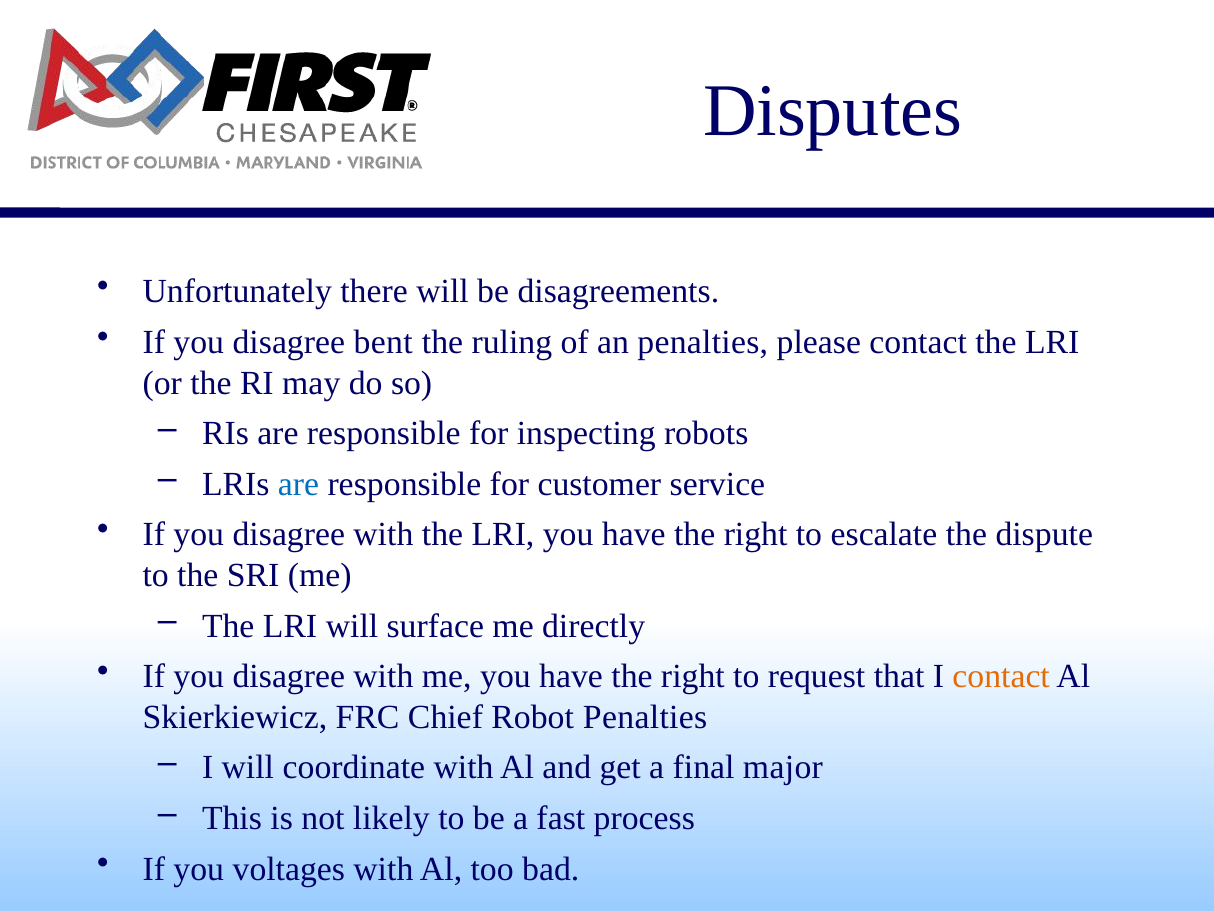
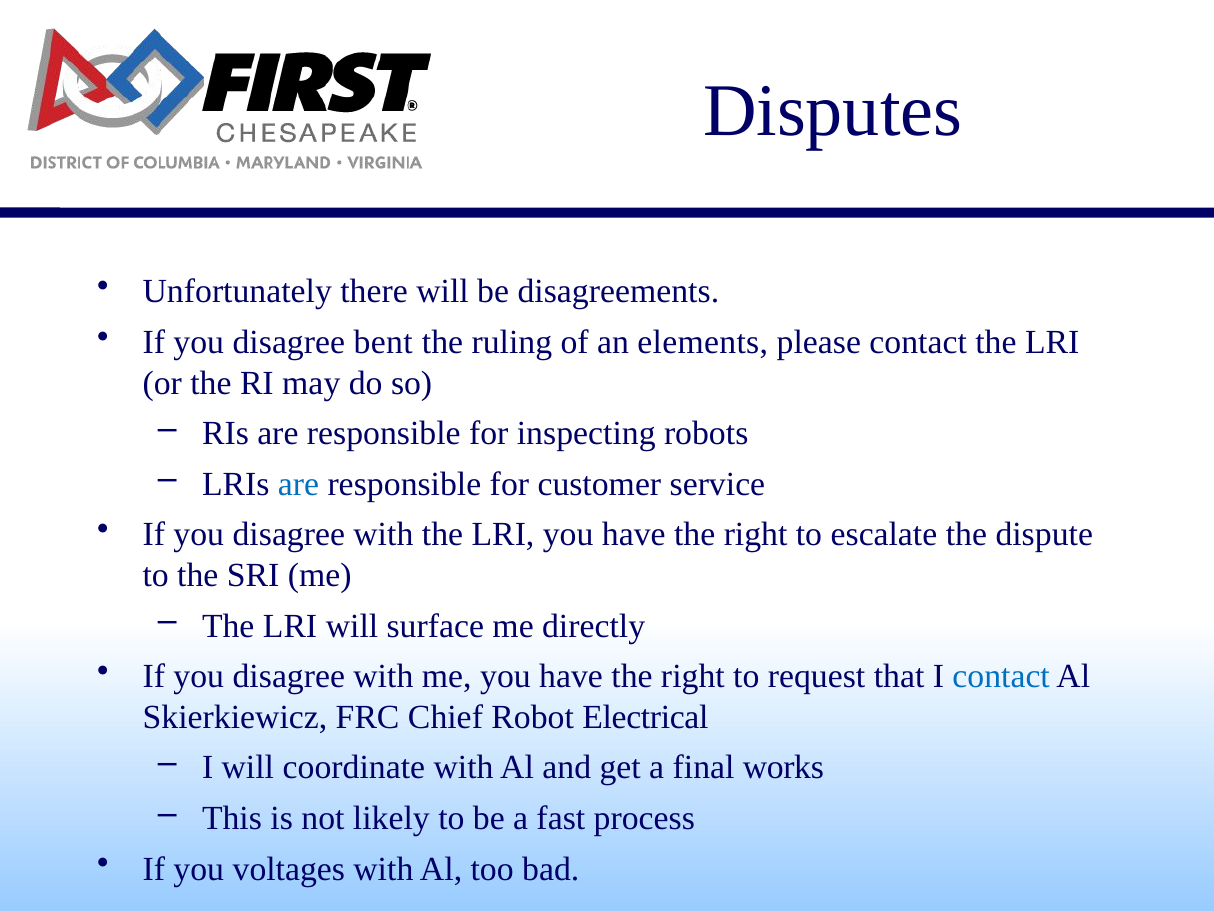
an penalties: penalties -> elements (703, 342)
contact colour: orange -> blue (1001, 676)
Robot Penalties: Penalties -> Electrical (645, 717)
major: major -> works (783, 767)
